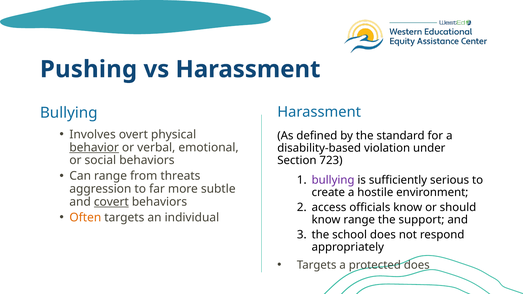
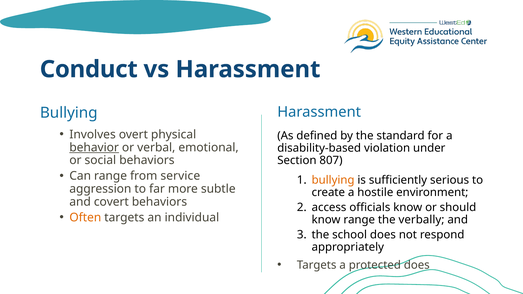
Pushing: Pushing -> Conduct (89, 69)
723: 723 -> 807 (331, 161)
threats: threats -> service (180, 176)
bullying colour: purple -> orange (333, 180)
covert underline: present -> none (111, 202)
support: support -> verbally (421, 220)
